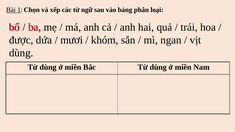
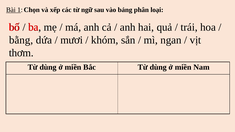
được: được -> bằng (21, 40)
dùng: dùng -> thơm (21, 53)
